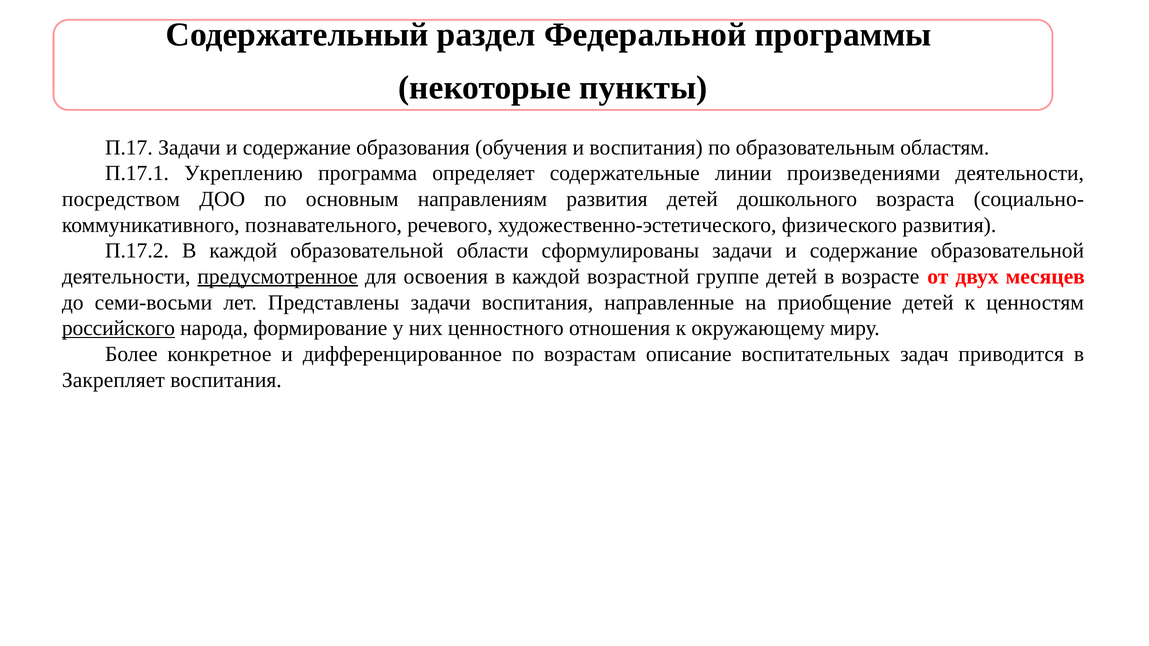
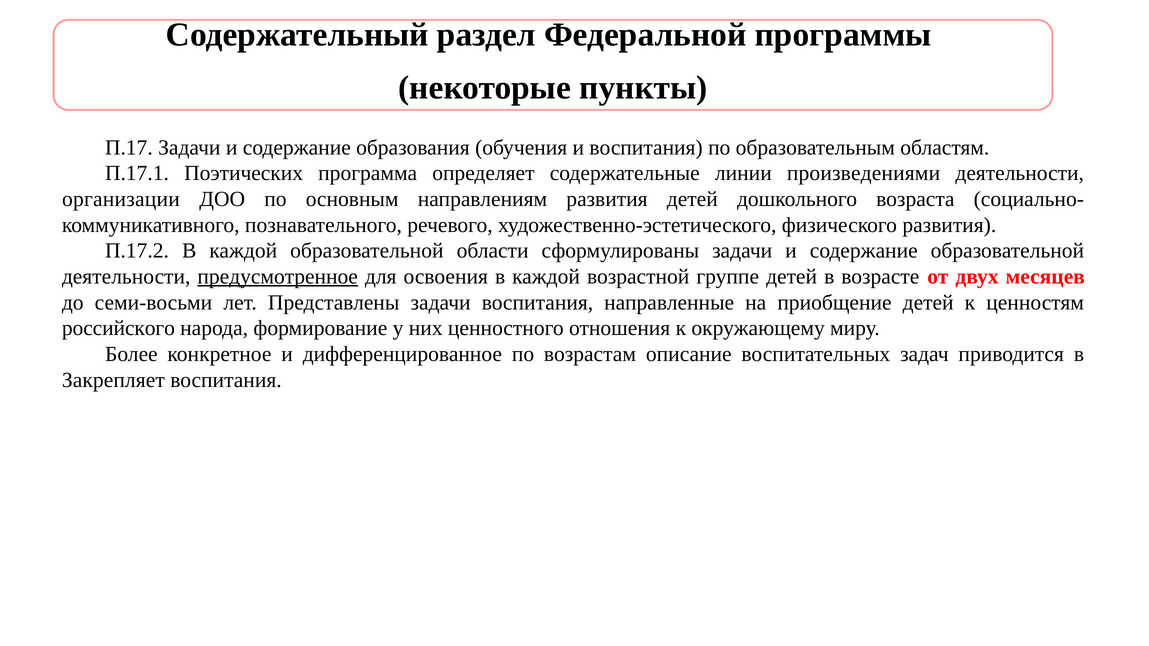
Укреплению: Укреплению -> Поэтических (244, 173)
посредством: посредством -> организации (121, 199)
российского underline: present -> none (118, 328)
